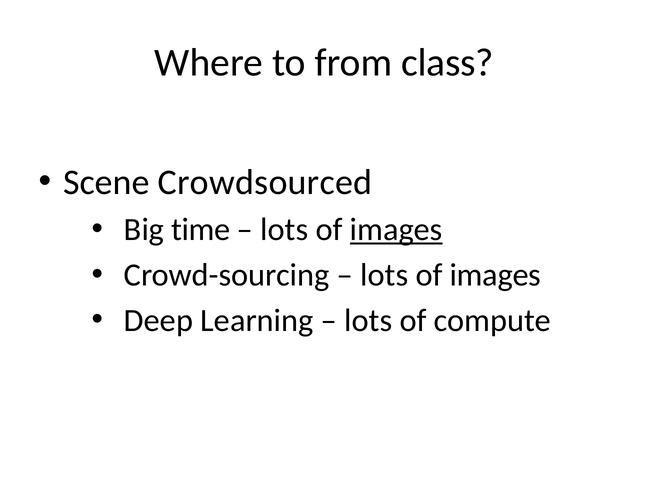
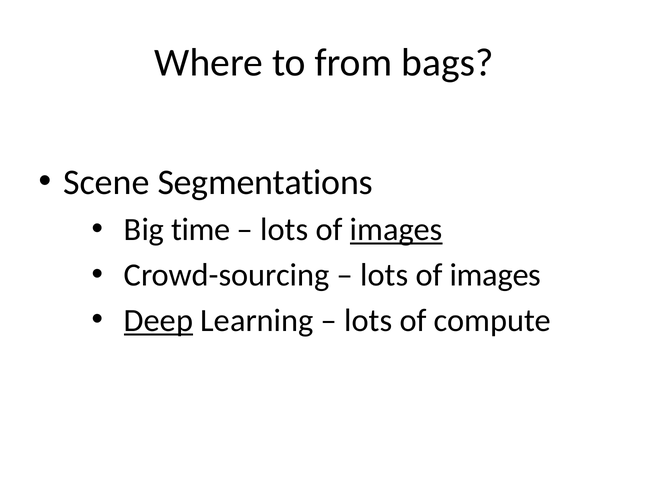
class: class -> bags (447, 63)
Crowdsourced: Crowdsourced -> Segmentations (265, 183)
Deep underline: none -> present (159, 321)
